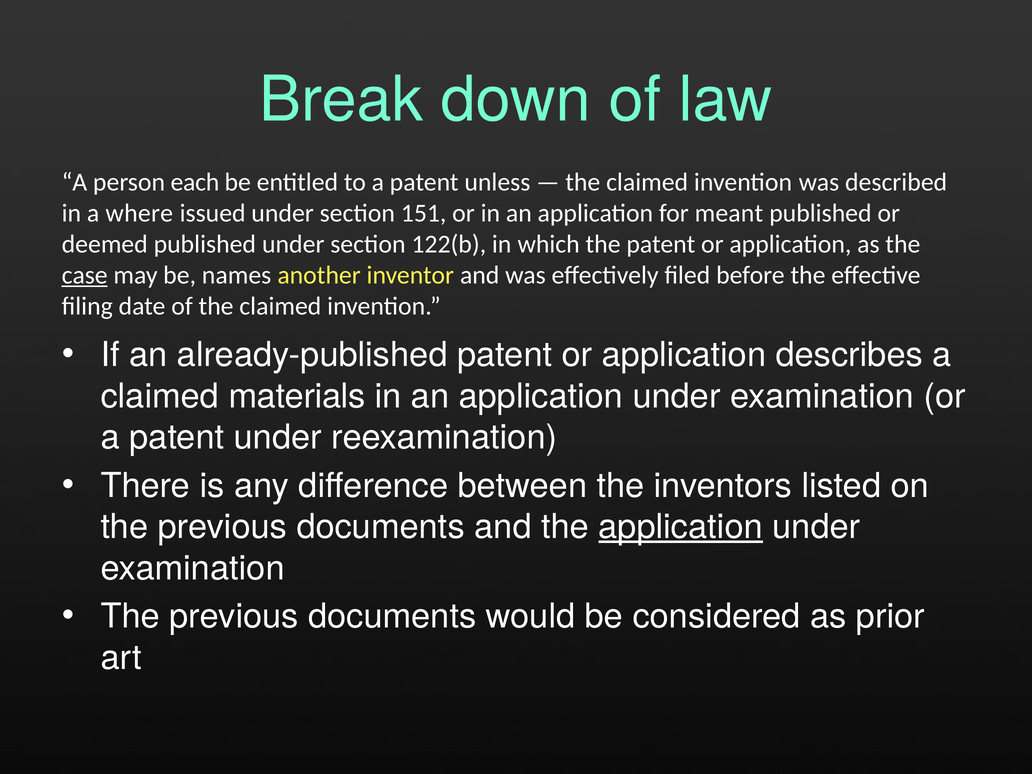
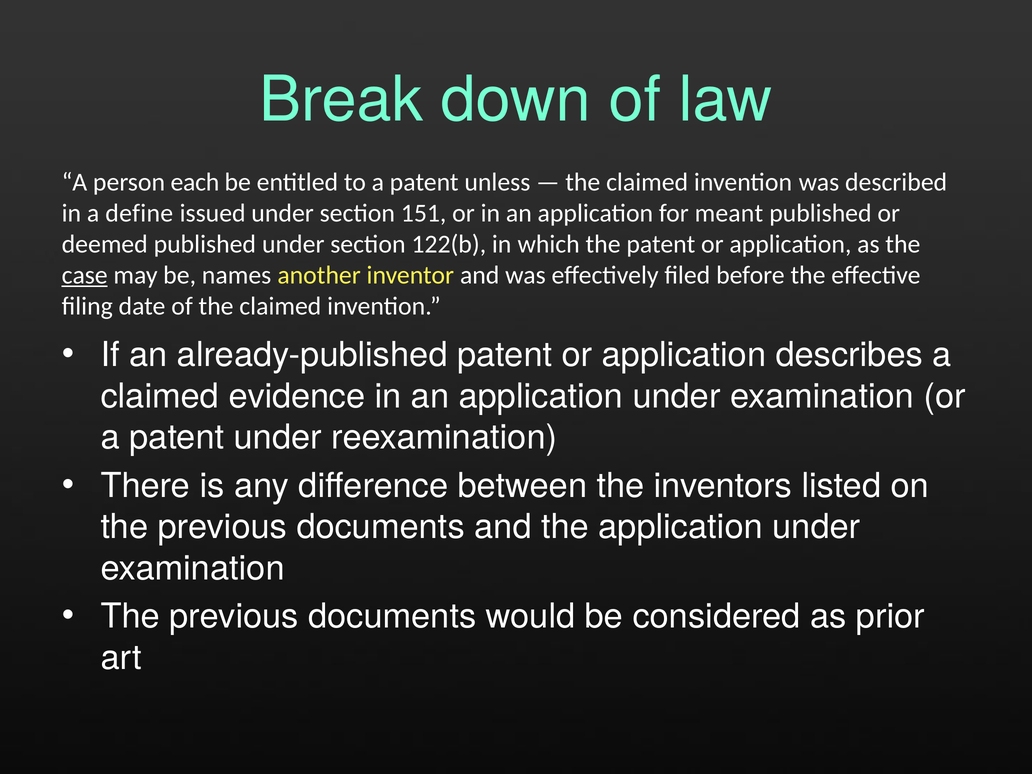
where: where -> define (139, 213)
materials: materials -> evidence (297, 396)
application underline: present -> none (681, 527)
